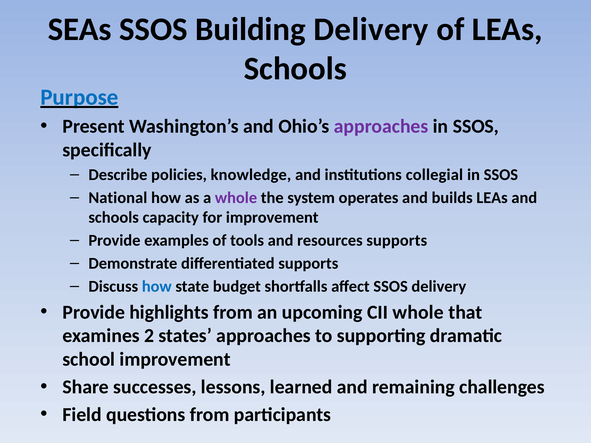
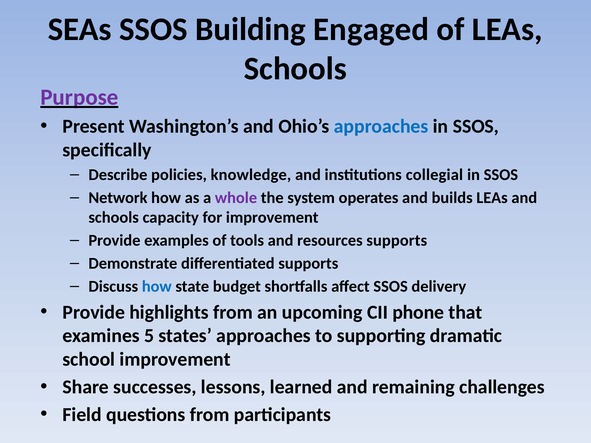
Building Delivery: Delivery -> Engaged (371, 29)
Purpose colour: blue -> purple (79, 97)
approaches colour: purple -> blue (381, 126)
National: National -> Network (118, 198)
CII whole: whole -> phone (418, 312)
2: 2 -> 5 (149, 336)
